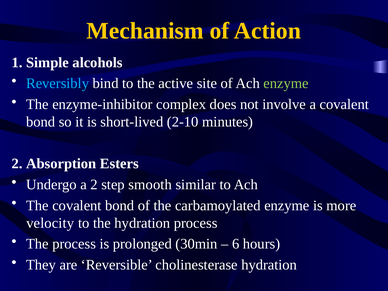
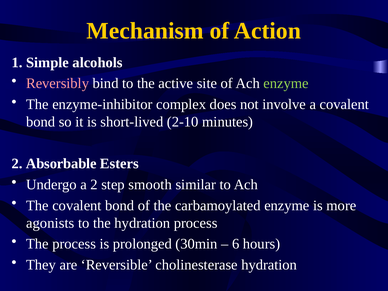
Reversibly colour: light blue -> pink (58, 83)
Absorption: Absorption -> Absorbable (61, 164)
velocity: velocity -> agonists (50, 223)
